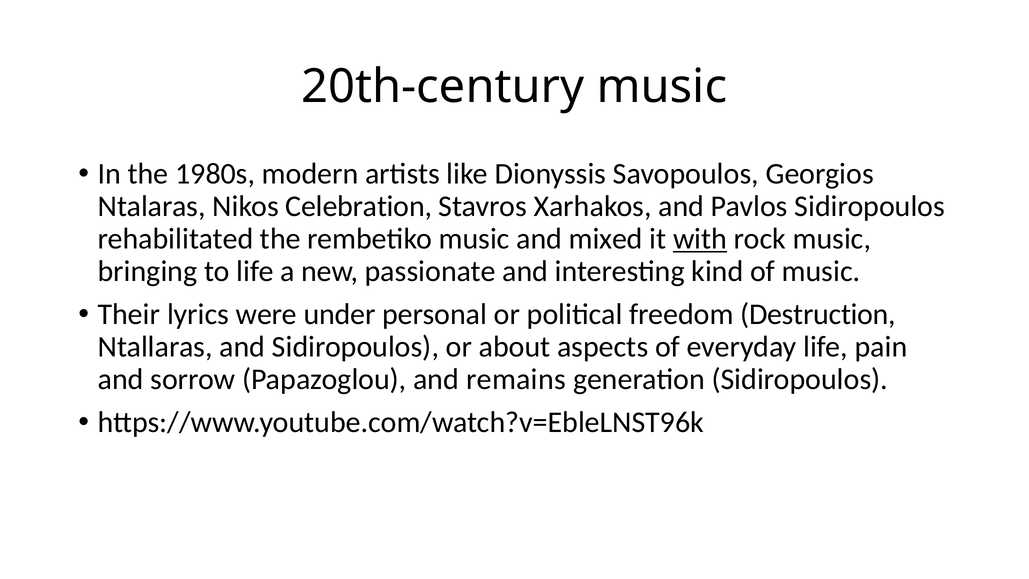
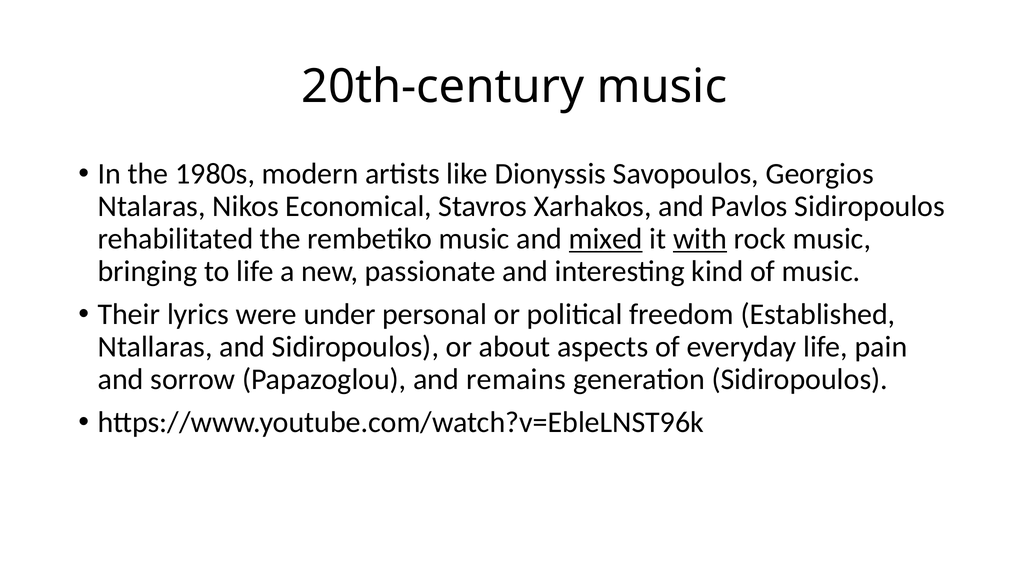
Celebration: Celebration -> Economical (359, 206)
mixed underline: none -> present (606, 239)
Destruction: Destruction -> Established (818, 314)
